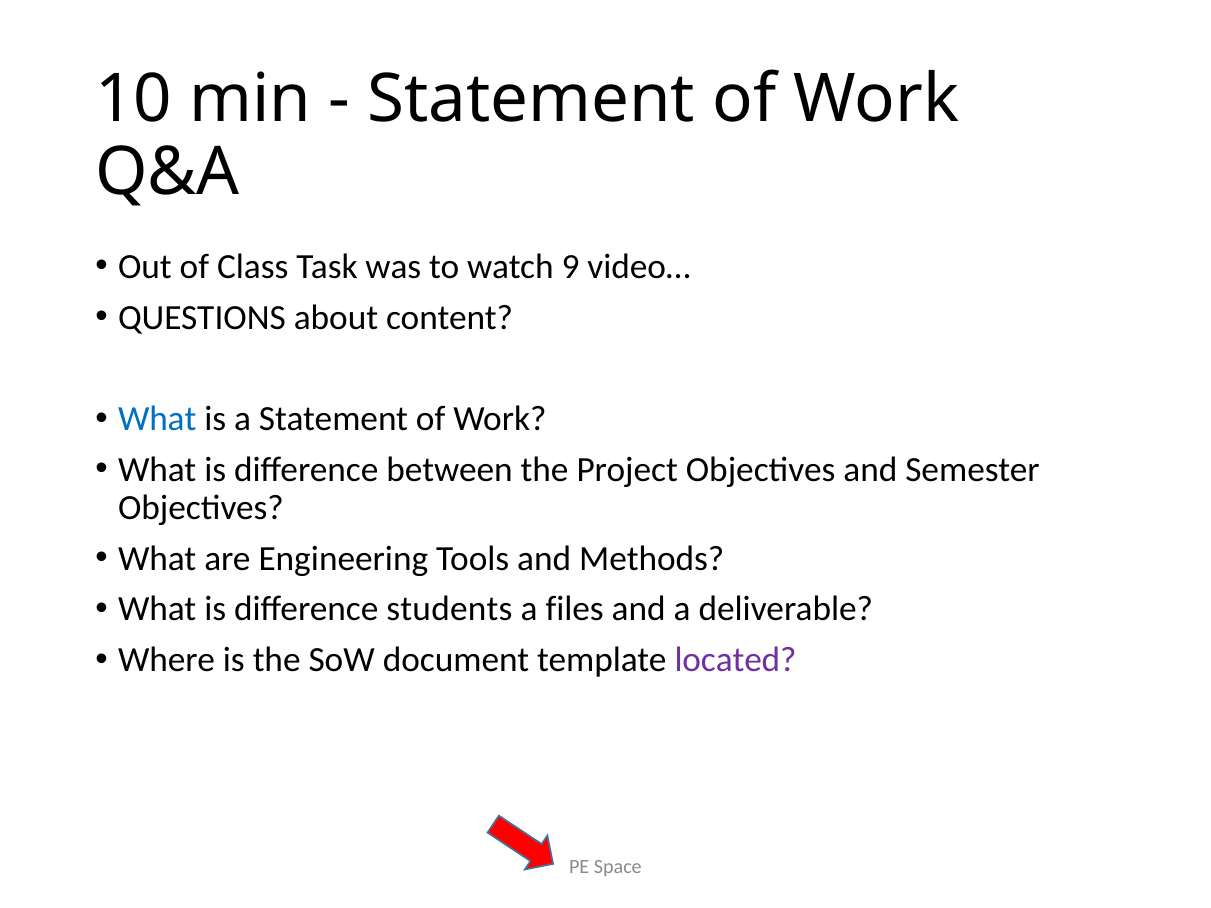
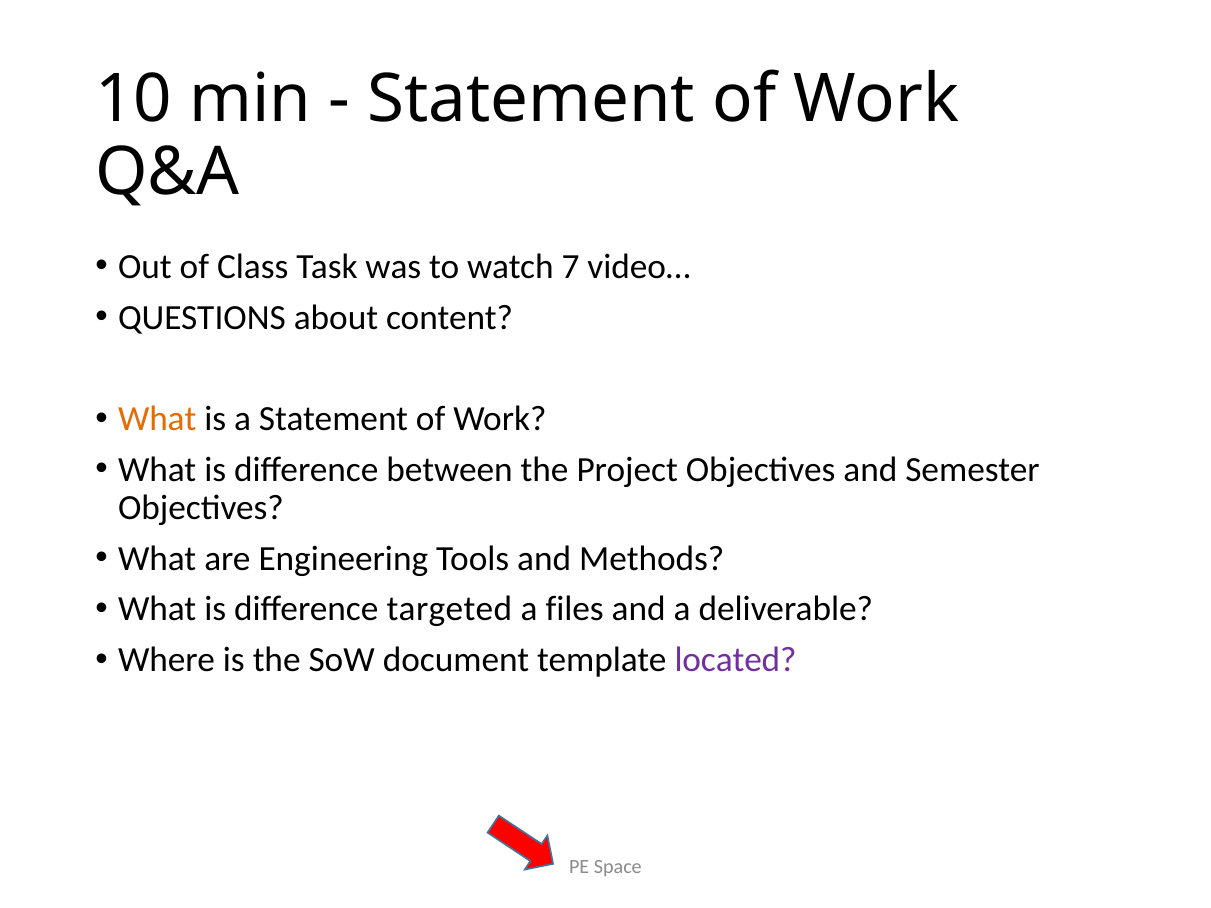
9: 9 -> 7 (571, 267)
What colour: blue -> orange (157, 419)
students: students -> targeted (449, 609)
